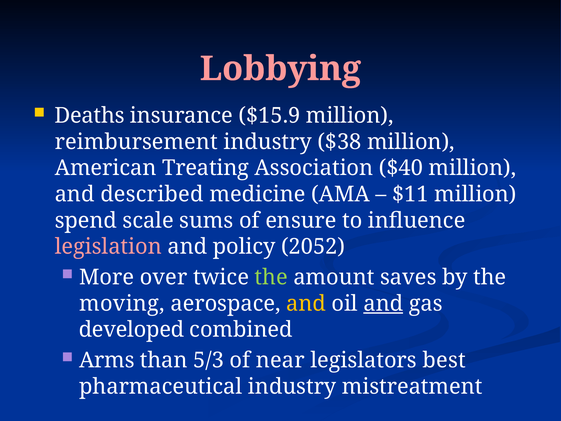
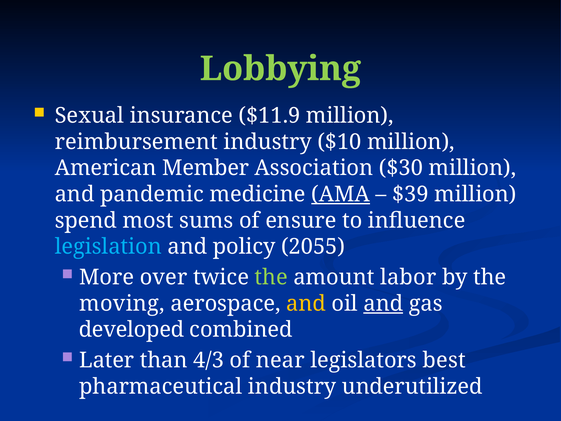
Lobbying colour: pink -> light green (280, 69)
Deaths: Deaths -> Sexual (89, 116)
$15.9: $15.9 -> $11.9 (269, 116)
$38: $38 -> $10 (339, 142)
Treating: Treating -> Member (206, 168)
$40: $40 -> $30 (401, 168)
described: described -> pandemic (152, 194)
AMA underline: none -> present (341, 194)
$11: $11 -> $39 (410, 194)
scale: scale -> most (148, 220)
legislation colour: pink -> light blue (108, 247)
2052: 2052 -> 2055 (313, 247)
saves: saves -> labor (408, 277)
Arms: Arms -> Later (107, 360)
5/3: 5/3 -> 4/3 (209, 360)
mistreatment: mistreatment -> underutilized (412, 386)
